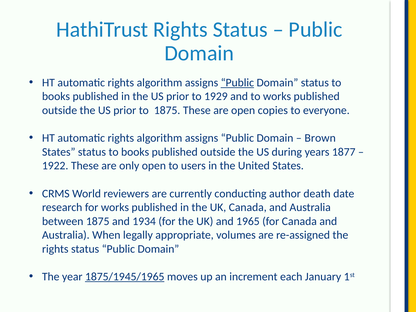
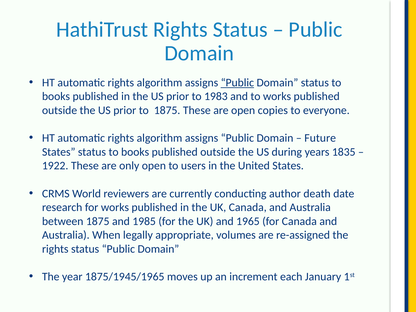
1929: 1929 -> 1983 (216, 96)
Brown: Brown -> Future (320, 138)
1877: 1877 -> 1835 (344, 152)
1934: 1934 -> 1985 (144, 221)
1875/1945/1965 underline: present -> none (125, 277)
